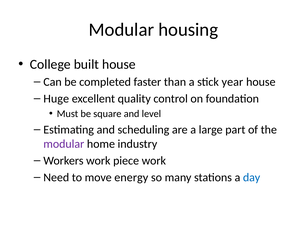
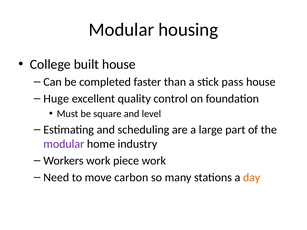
year: year -> pass (232, 82)
energy: energy -> carbon (131, 178)
day colour: blue -> orange (252, 178)
